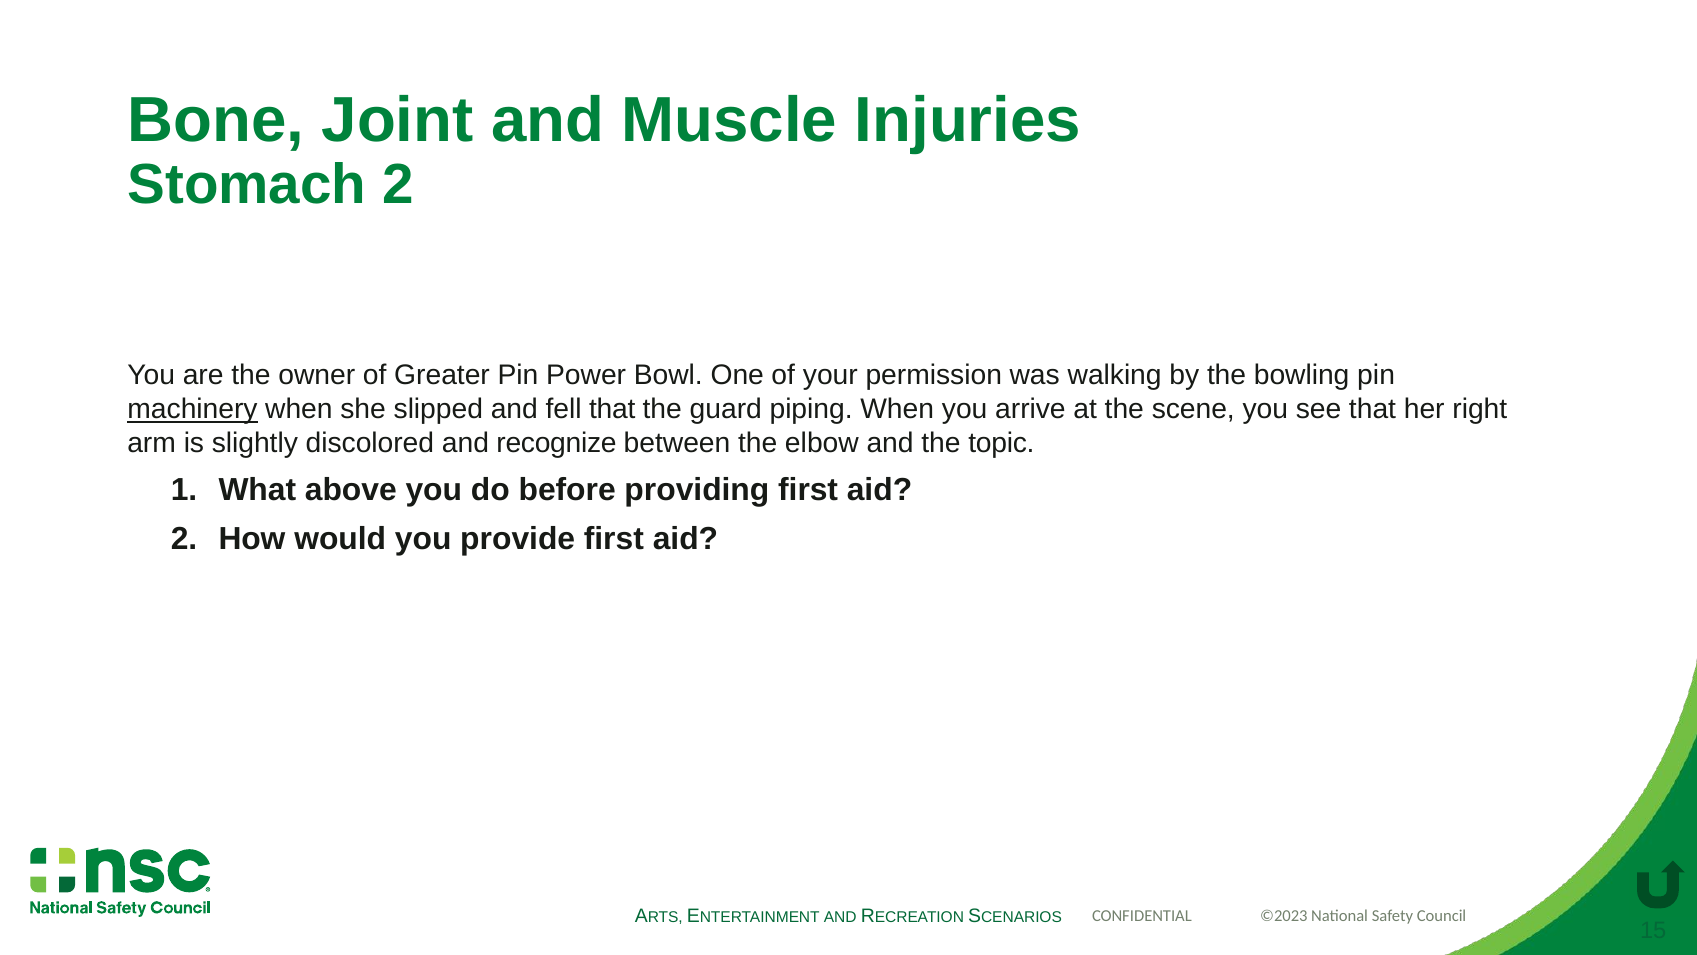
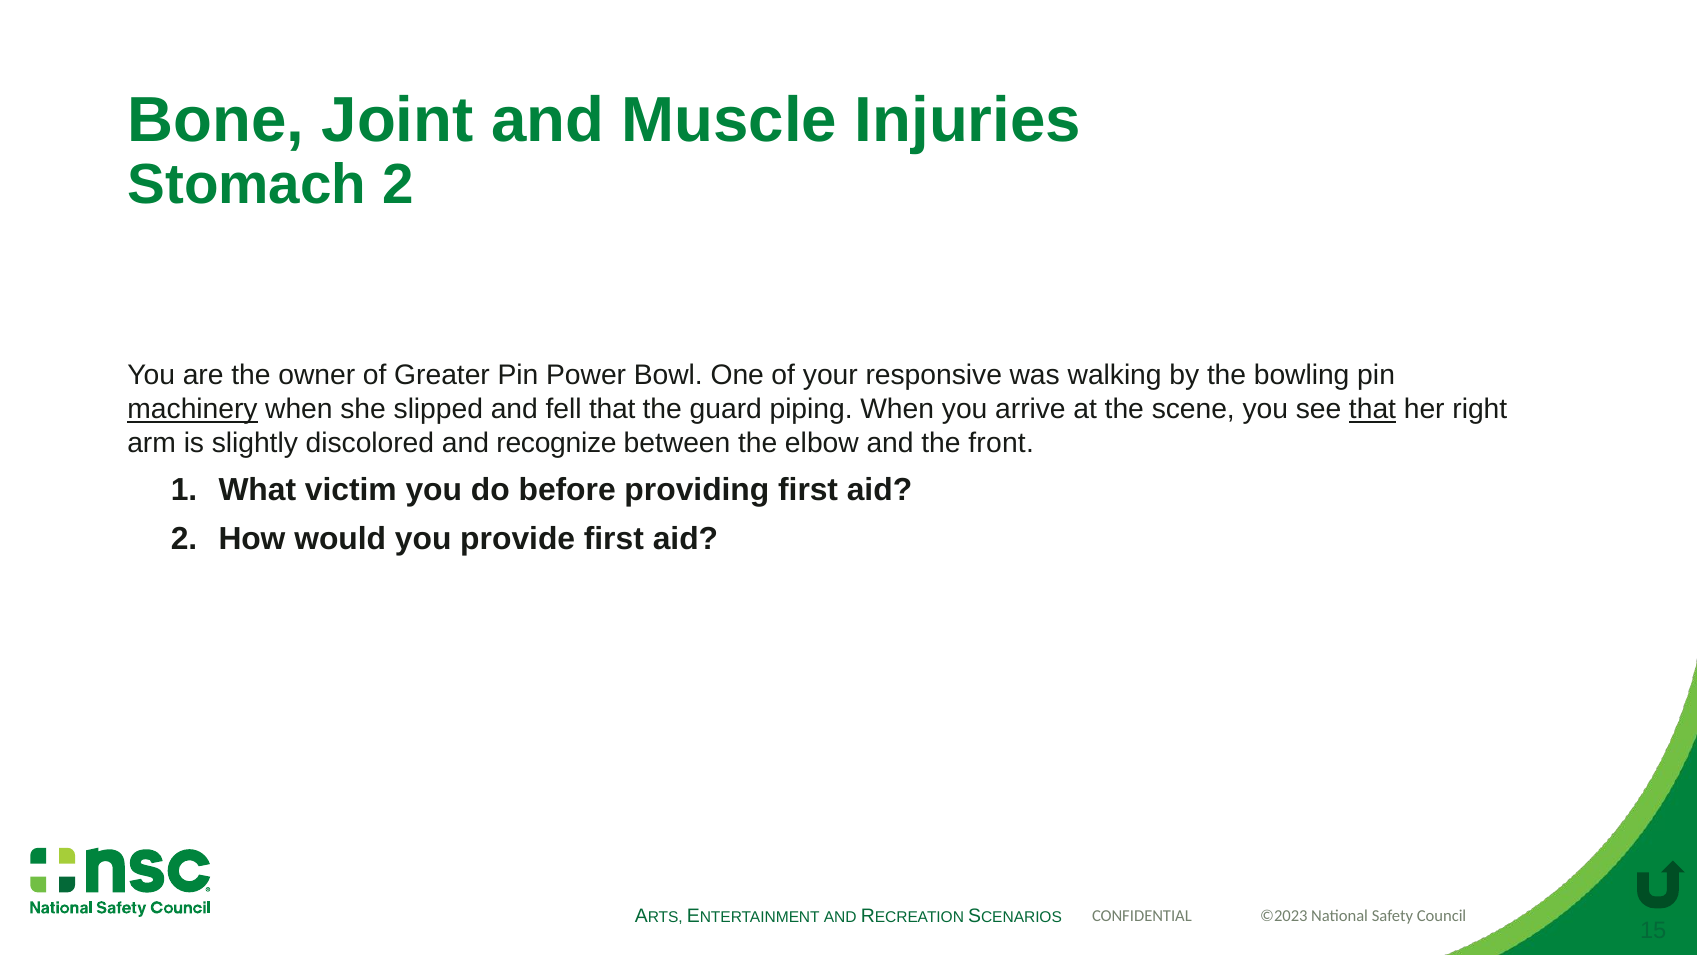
permission: permission -> responsive (934, 375)
that underline: none -> present (1373, 409)
topic: topic -> front (1001, 443)
above: above -> victim (351, 490)
